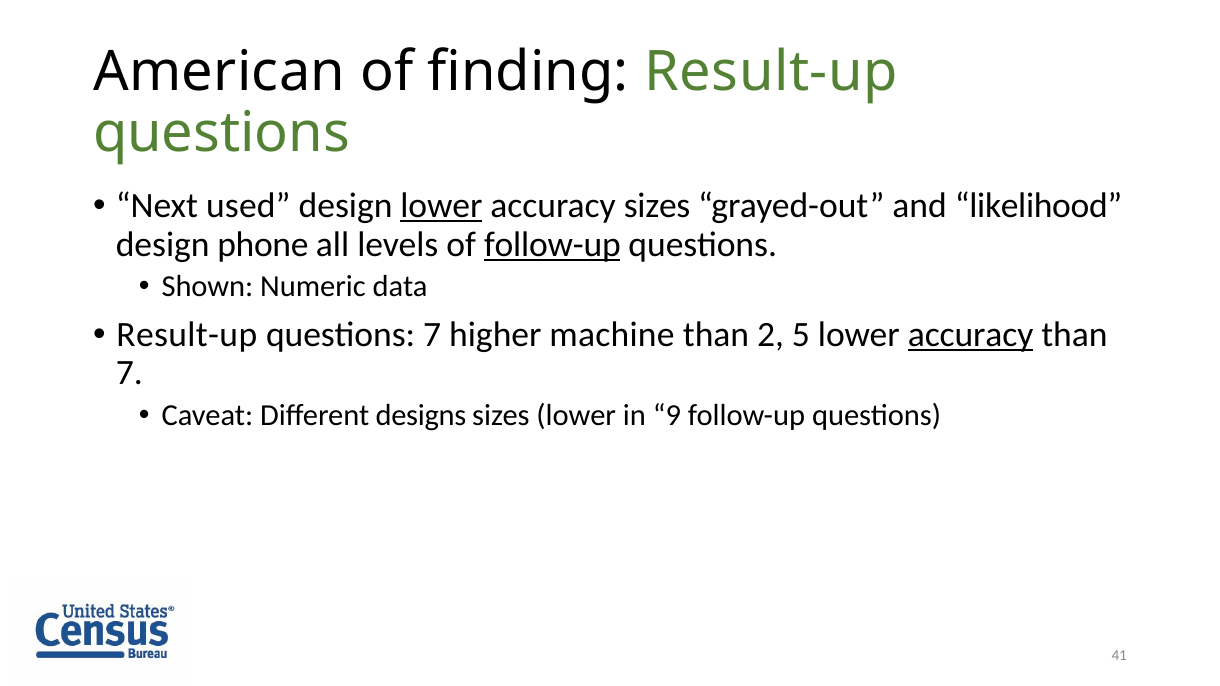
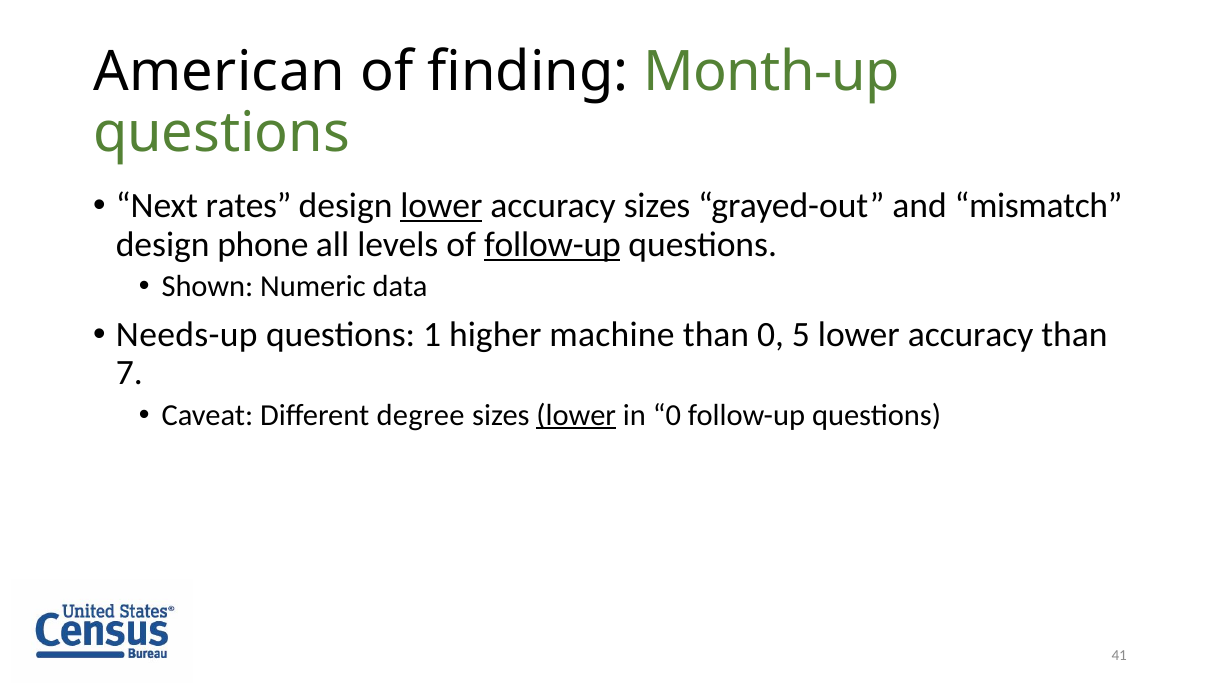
finding Result-up: Result-up -> Month-up (772, 72)
used: used -> rates (249, 206)
likelihood: likelihood -> mismatch (1039, 206)
Result-up: Result-up -> Needs-up (187, 335)
questions 7: 7 -> 1 (432, 335)
than 2: 2 -> 0 (771, 335)
accuracy underline: present -> none (971, 335)
designs: designs -> degree (421, 415)
lower underline: none -> present (576, 415)
in 9: 9 -> 0 (667, 415)
